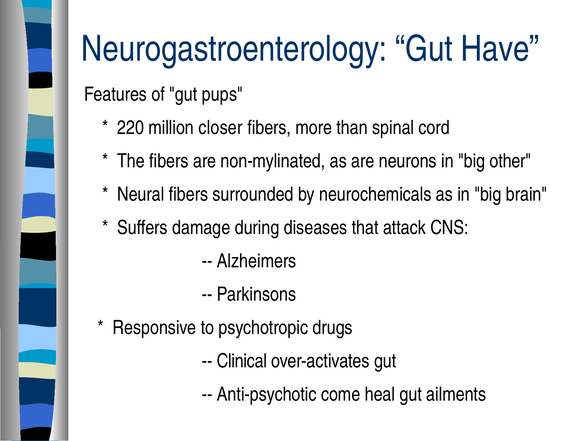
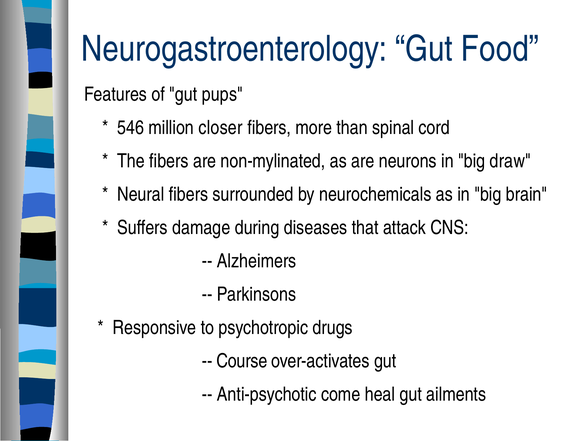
Have: Have -> Food (500, 49)
220: 220 -> 546 (131, 128)
other: other -> draw (510, 161)
Clinical: Clinical -> Course (242, 361)
